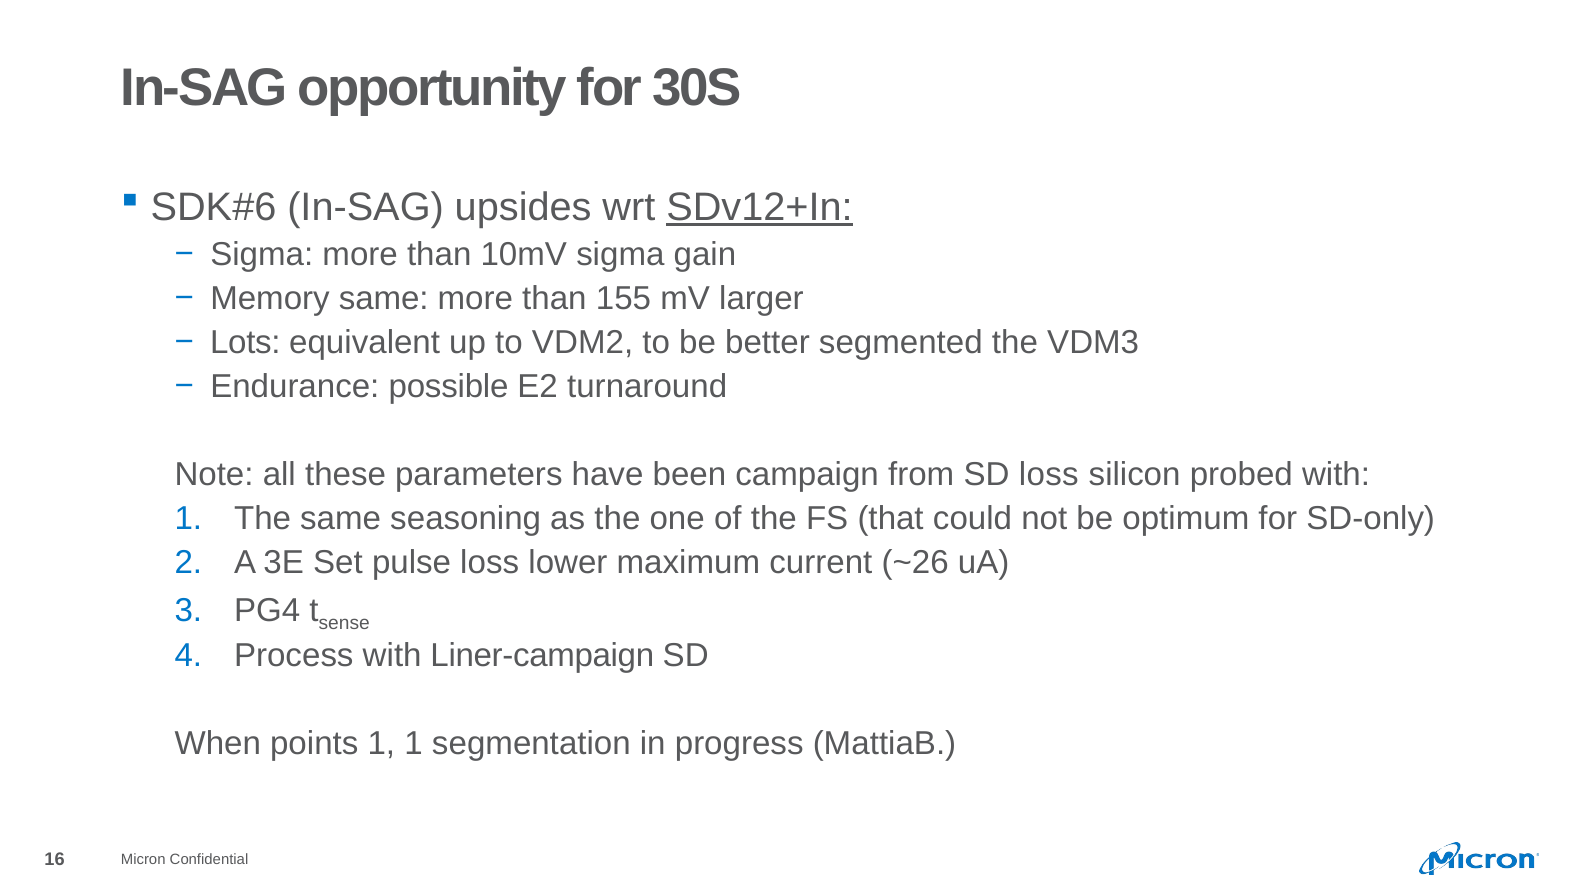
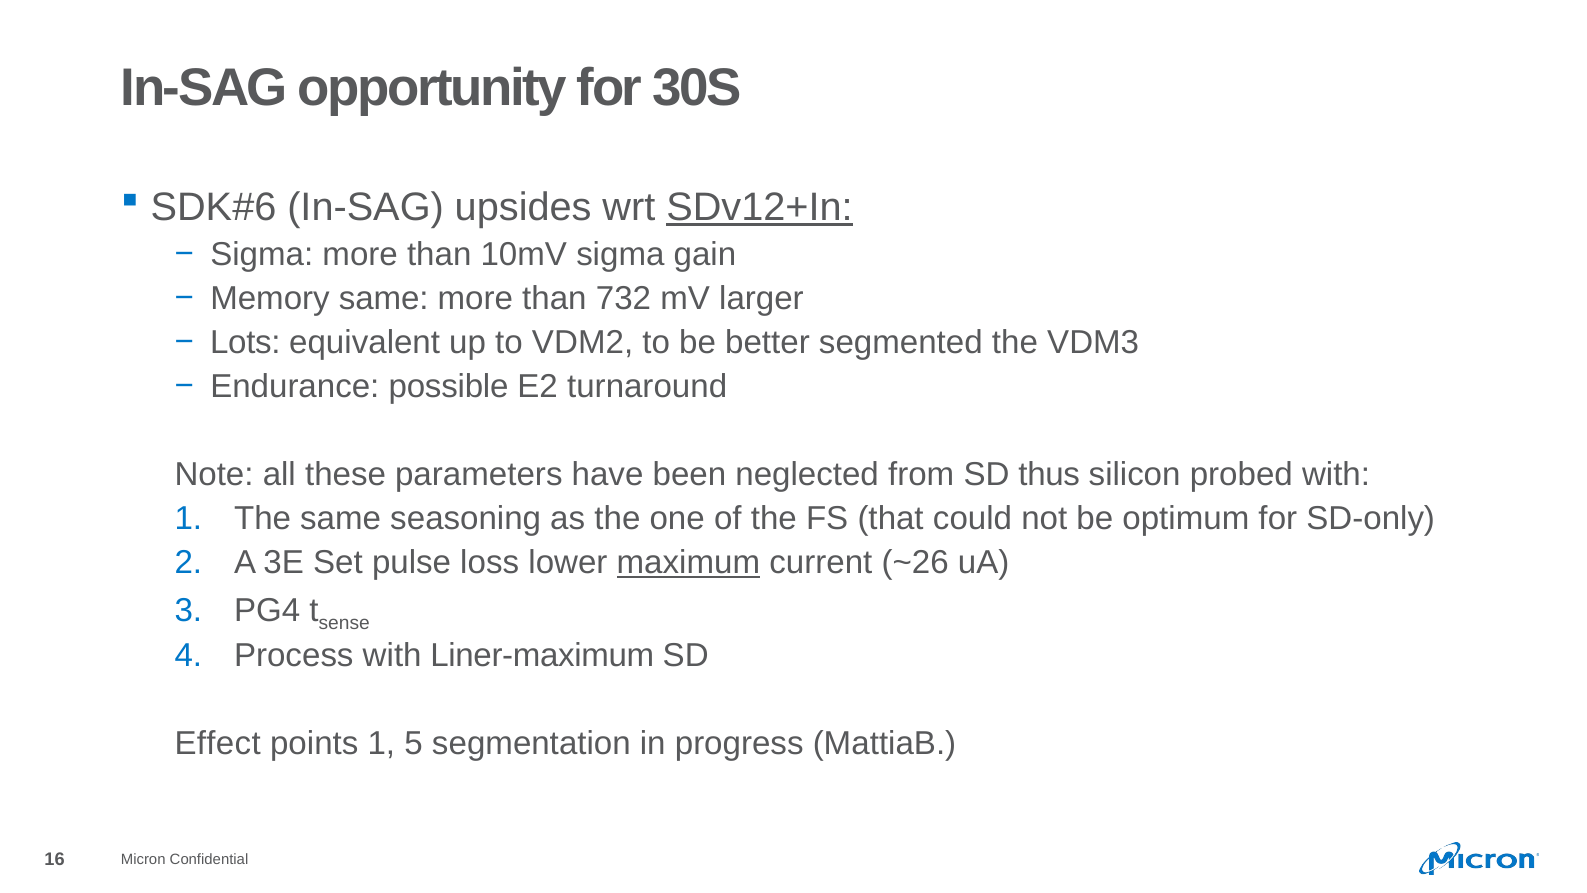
155: 155 -> 732 (623, 299)
campaign: campaign -> neglected (807, 475)
SD loss: loss -> thus (1049, 475)
maximum underline: none -> present (688, 563)
Liner-campaign: Liner-campaign -> Liner-maximum (542, 655)
When: When -> Effect (218, 743)
1 1: 1 -> 5 (414, 743)
